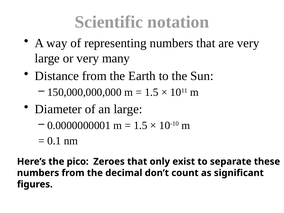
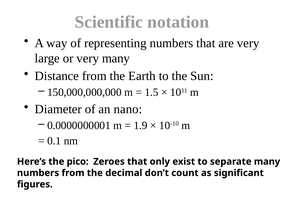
an large: large -> nano (128, 109)
1.5: 1.5 -> 1.9 (141, 125)
separate these: these -> many (267, 162)
